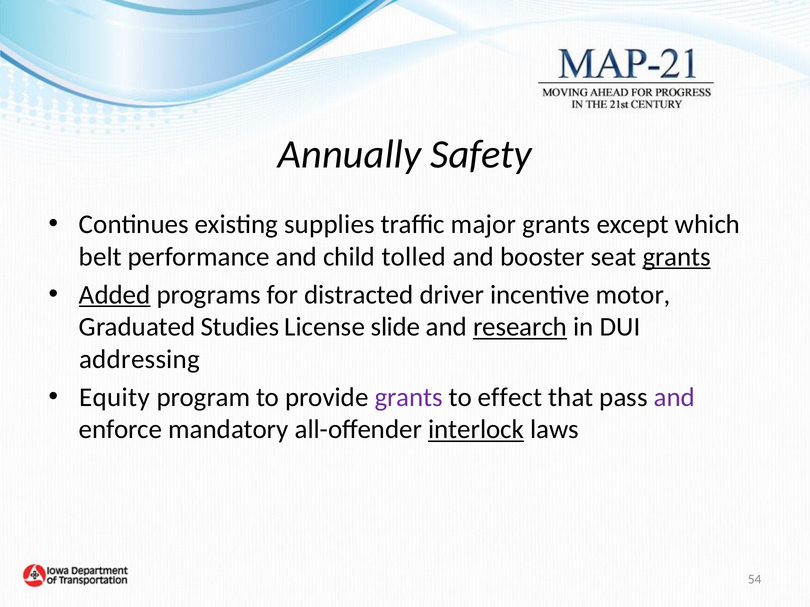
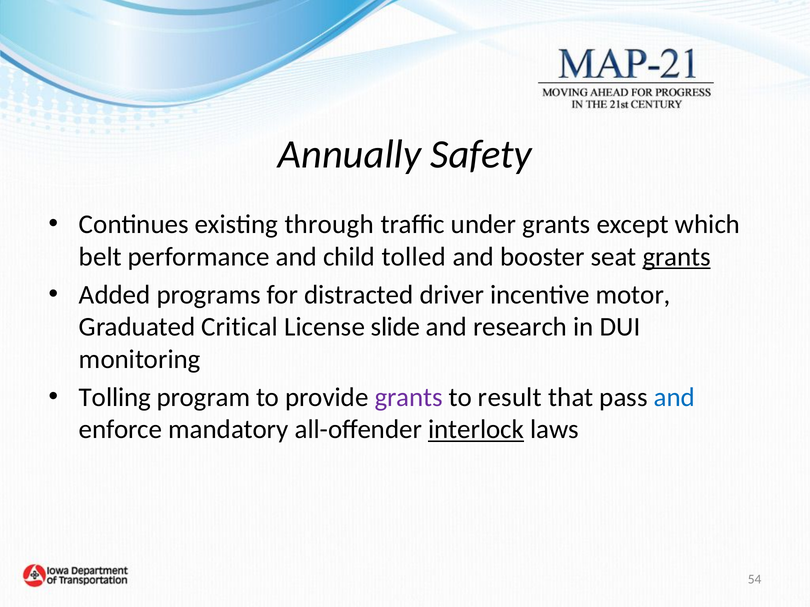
supplies: supplies -> through (329, 225)
major: major -> under (484, 225)
Added underline: present -> none (115, 295)
Studies: Studies -> Critical (240, 327)
research underline: present -> none (520, 327)
addressing: addressing -> monitoring (140, 360)
Equity: Equity -> Tolling (115, 397)
effect: effect -> result (510, 397)
and colour: purple -> blue (674, 397)
